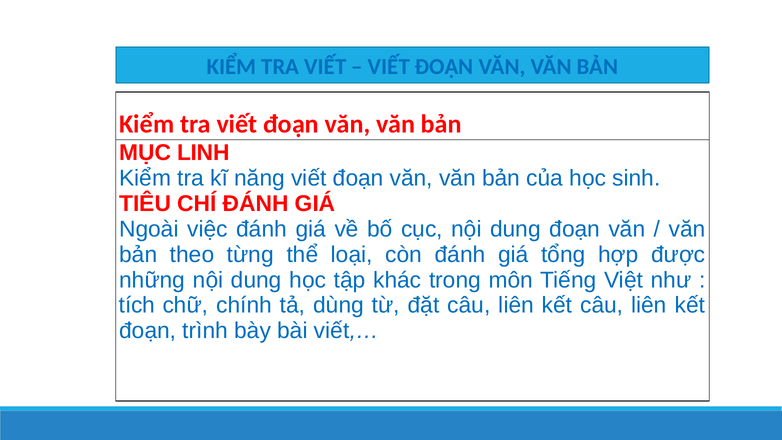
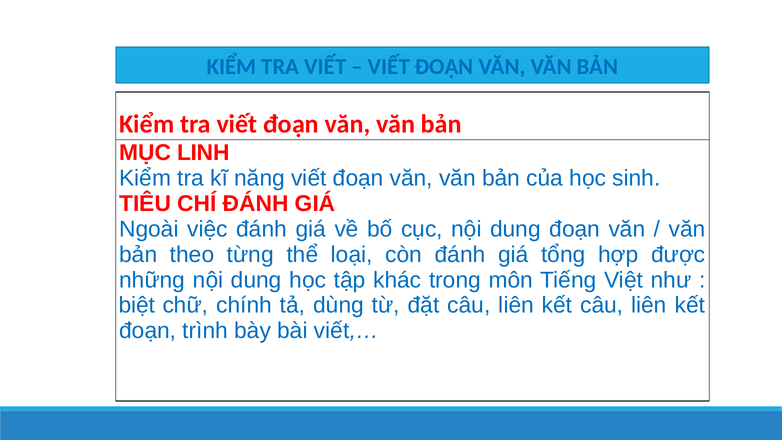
tích: tích -> biệt (137, 305)
